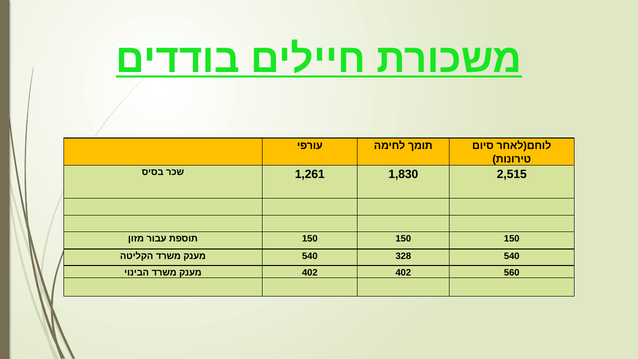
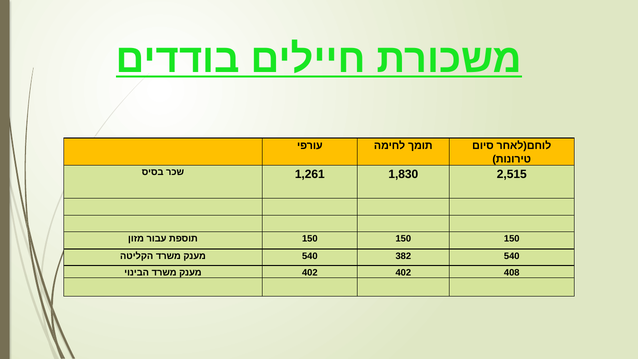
328: 328 -> 382 (403, 256)
560: 560 -> 408 (512, 272)
